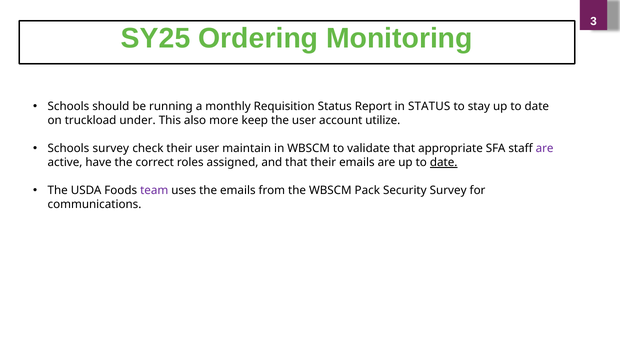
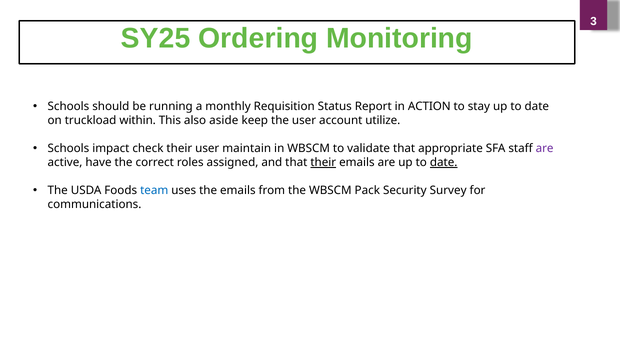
in STATUS: STATUS -> ACTION (429, 107)
under: under -> within (138, 121)
more: more -> aside (224, 121)
Schools survey: survey -> impact (111, 148)
their underline: none -> present (323, 162)
team colour: purple -> blue (154, 190)
